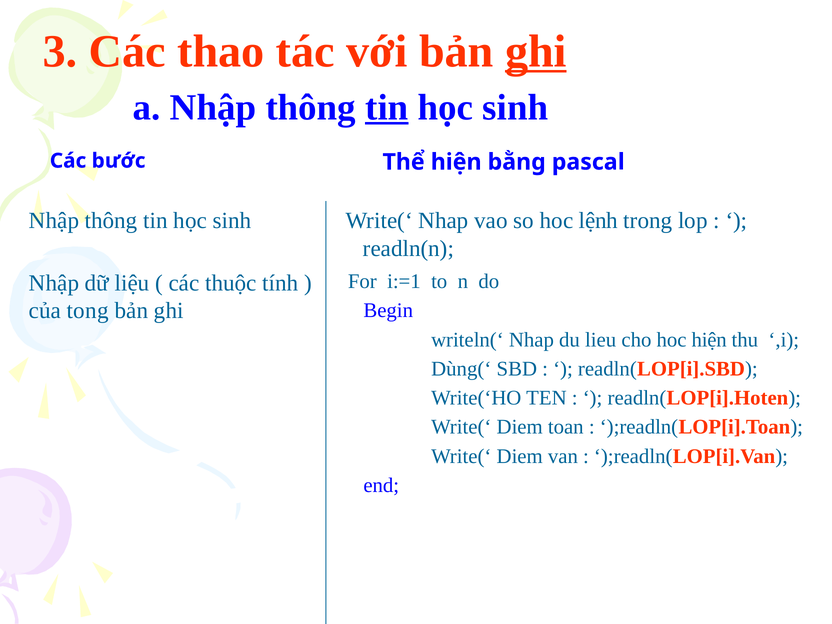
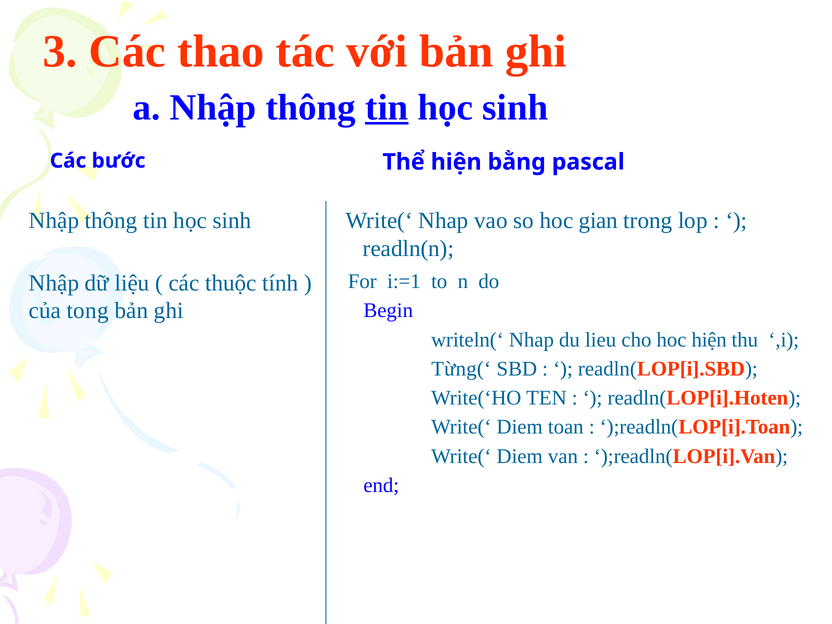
ghi underline: present -> none (536, 51)
lệnh: lệnh -> gian (598, 221)
Dùng(‘: Dùng(‘ -> Từng(‘ (461, 369)
